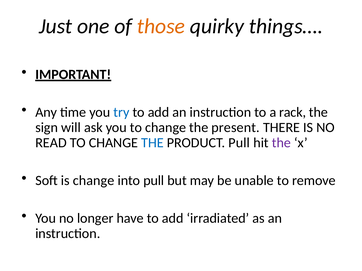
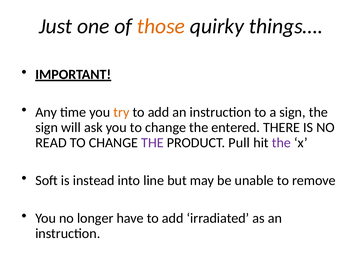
try colour: blue -> orange (121, 112)
a rack: rack -> sign (293, 112)
present: present -> entered (236, 128)
THE colour: blue -> purple (152, 143)
is change: change -> instead (94, 181)
into pull: pull -> line (154, 181)
